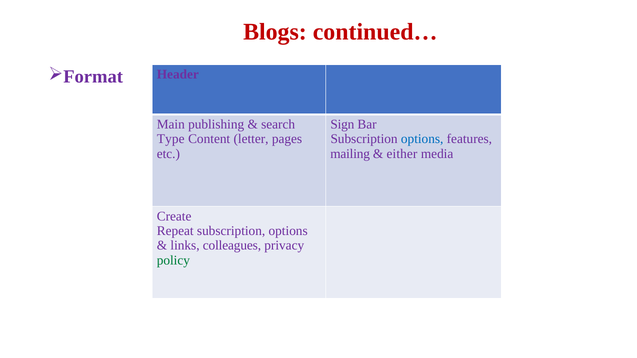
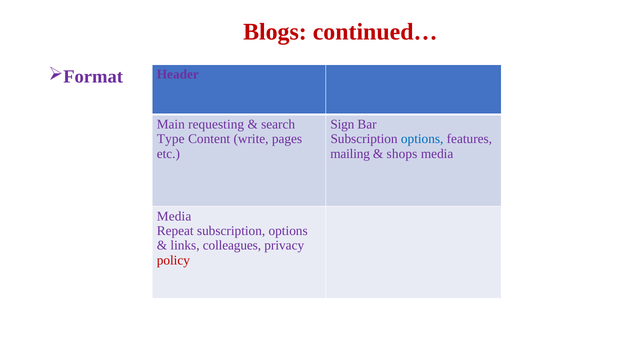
publishing: publishing -> requesting (216, 124)
letter: letter -> write (251, 139)
either: either -> shops (402, 154)
Create: Create -> Media (174, 216)
policy colour: green -> red (173, 261)
